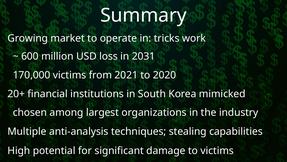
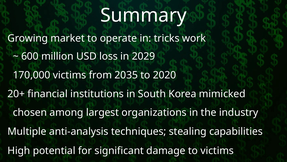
2031: 2031 -> 2029 (144, 56)
2021: 2021 -> 2035 (126, 75)
